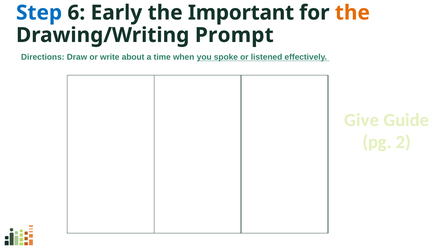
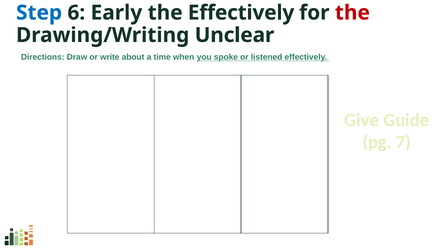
the Important: Important -> Effectively (241, 13)
the colour: orange -> red (352, 13)
Prompt: Prompt -> Unclear (234, 35)
2: 2 -> 7 (403, 143)
